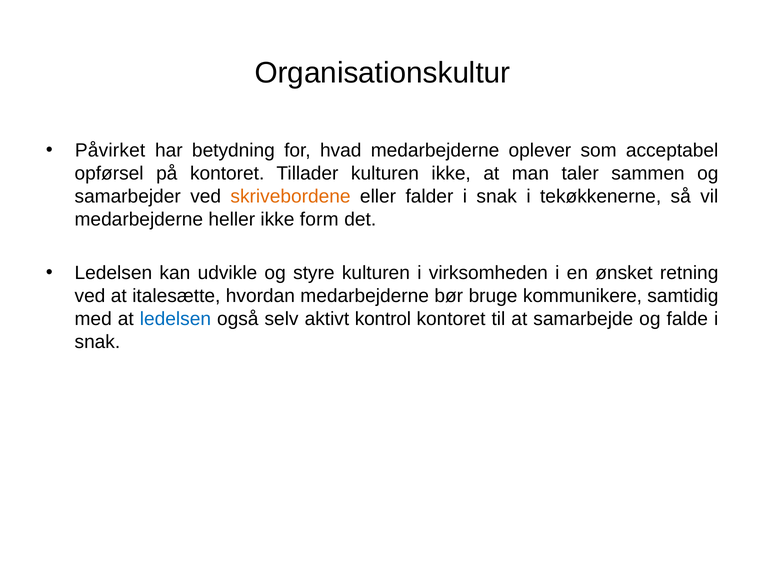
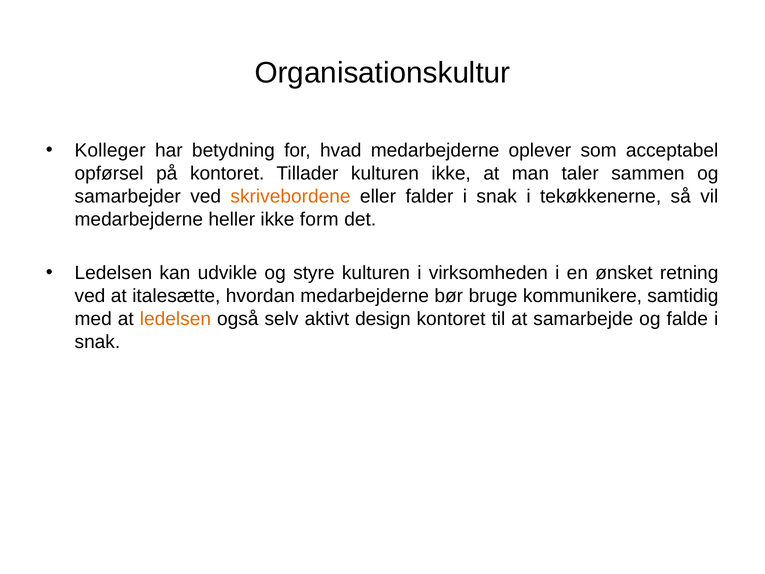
Påvirket: Påvirket -> Kolleger (110, 151)
ledelsen colour: blue -> orange (175, 319)
kontrol: kontrol -> design (383, 319)
